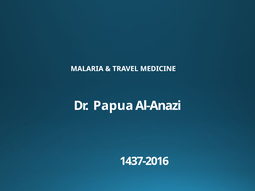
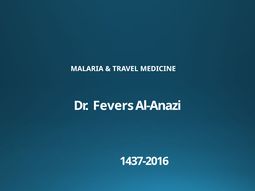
Papua: Papua -> Fevers (113, 106)
